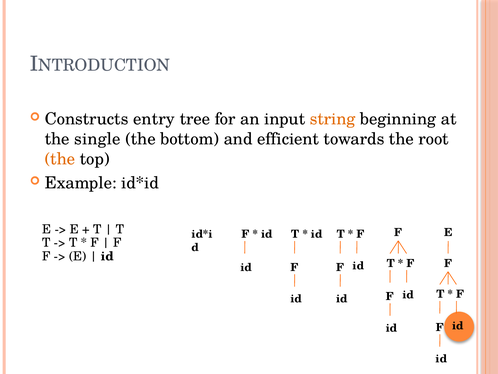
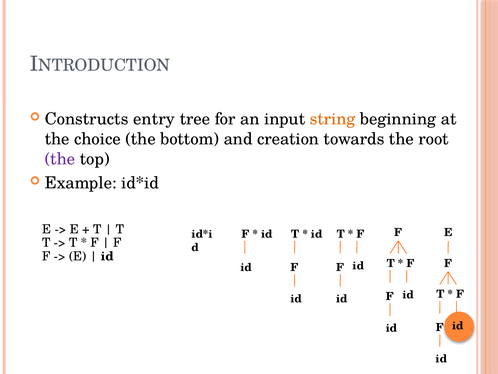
single: single -> choice (97, 139)
efficient: efficient -> creation (288, 139)
the colour: orange -> purple (60, 159)
